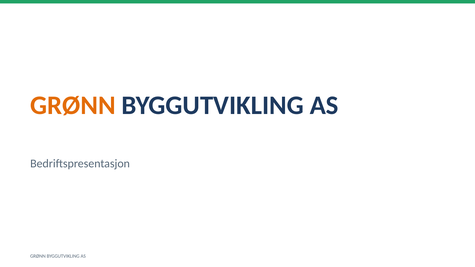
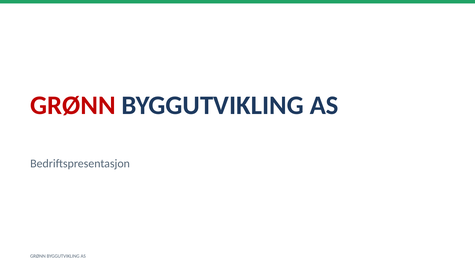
GRØNN colour: orange -> red (73, 105)
